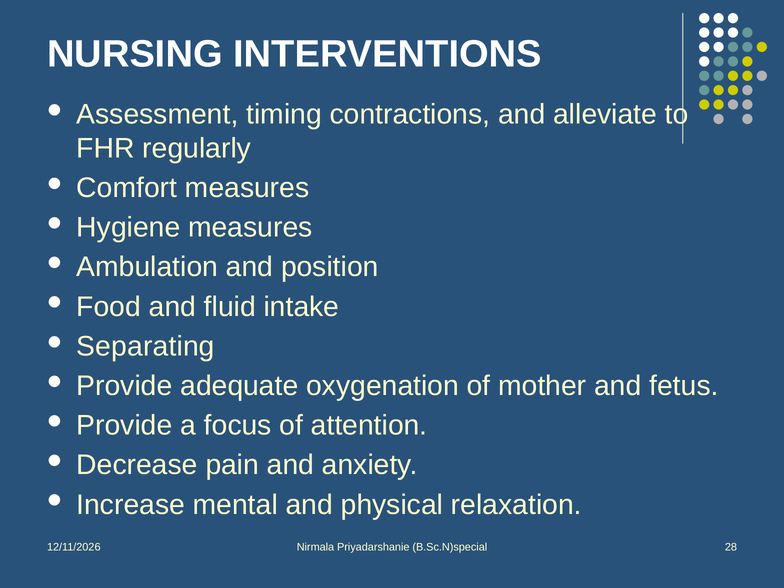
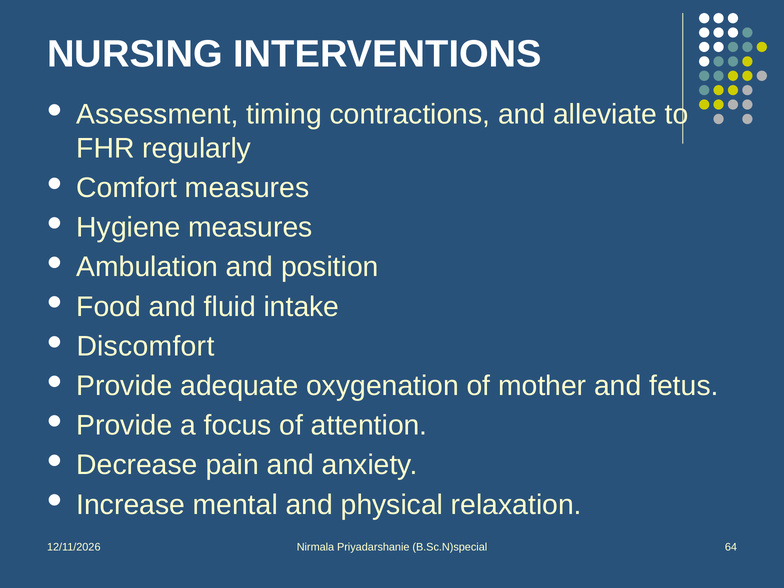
Separating: Separating -> Discomfort (146, 346)
28: 28 -> 64 (731, 547)
